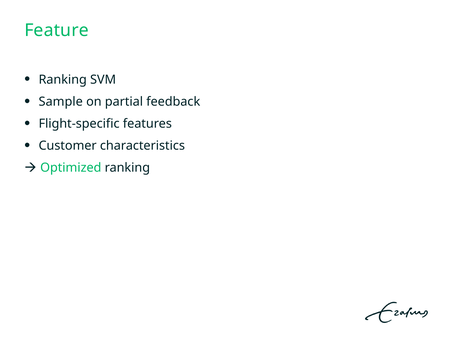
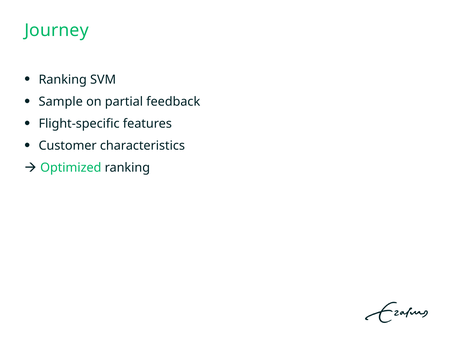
Feature: Feature -> Journey (57, 30)
